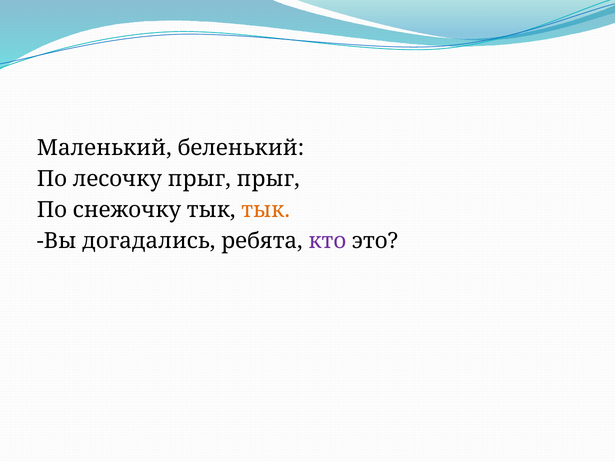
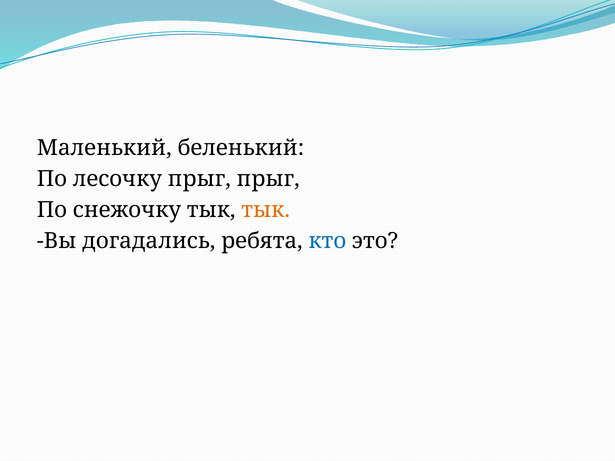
кто colour: purple -> blue (327, 241)
